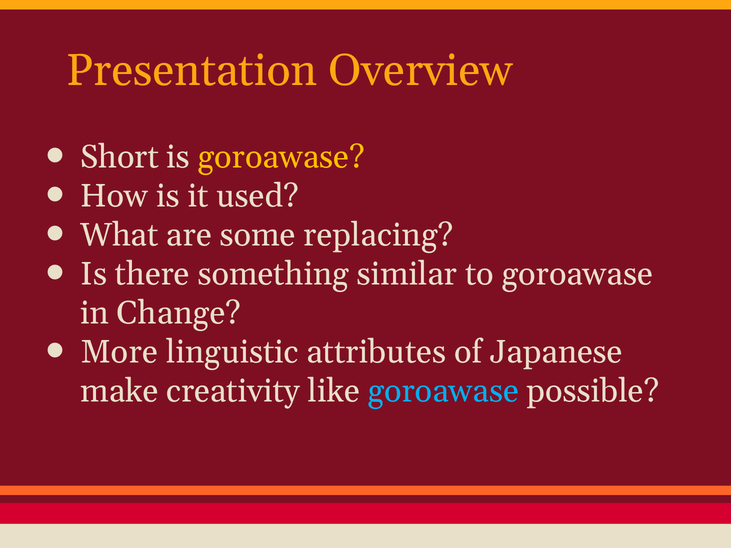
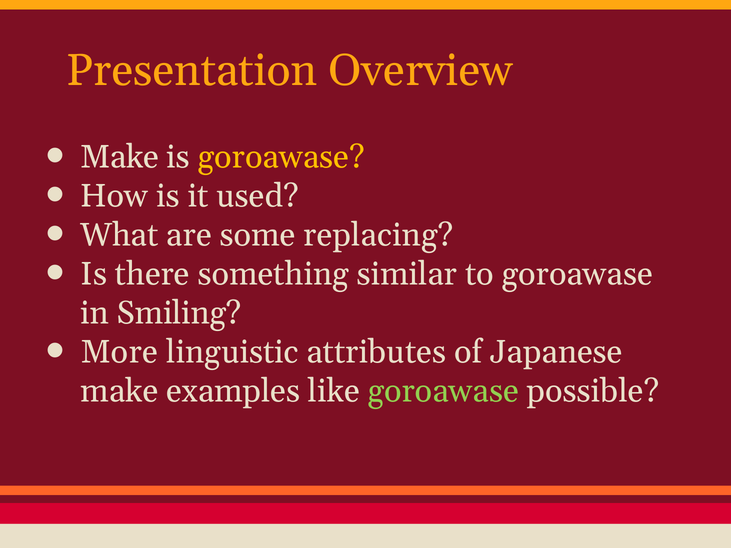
Short: Short -> Make (120, 157)
Change: Change -> Smiling (179, 313)
creativity: creativity -> examples (233, 391)
goroawase colour: light blue -> light green (443, 391)
